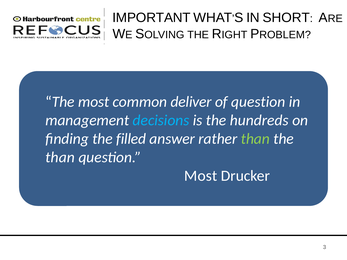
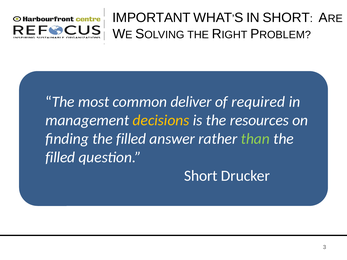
of question: question -> required (258, 102)
decisions colour: light blue -> yellow (161, 120)
hundreds: hundreds -> resources (259, 120)
than: than -> filled (60, 157)
Most: Most -> Short (201, 176)
